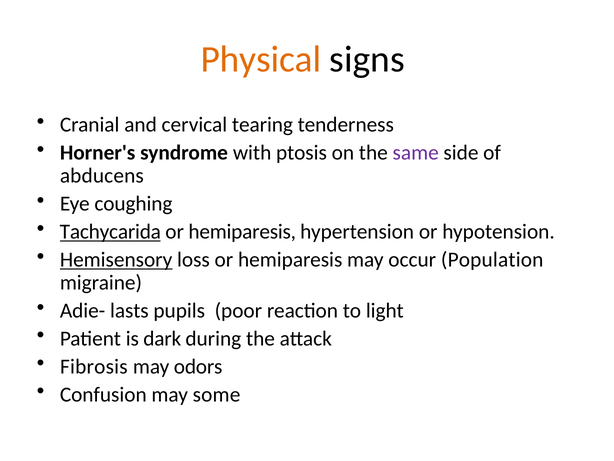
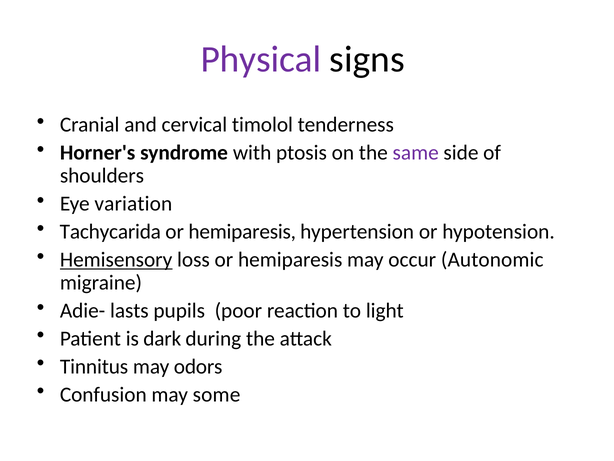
Physical colour: orange -> purple (261, 59)
tearing: tearing -> timolol (262, 125)
abducens: abducens -> shoulders (102, 176)
coughing: coughing -> variation (133, 204)
Tachycarida underline: present -> none (110, 232)
Population: Population -> Autonomic (492, 259)
Fibrosis: Fibrosis -> Tinnitus (94, 366)
